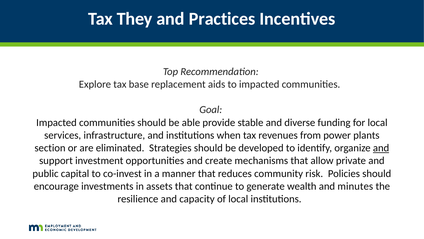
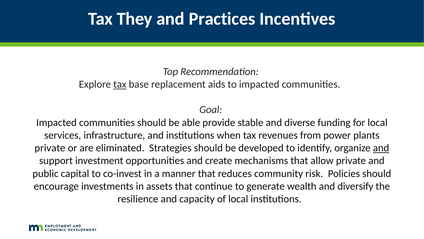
tax underline: none -> present (120, 84)
section: section -> private (50, 148)
minutes: minutes -> diversify (355, 186)
